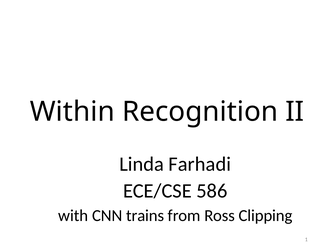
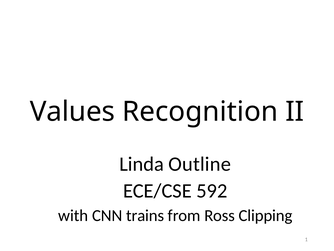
Within: Within -> Values (72, 111)
Farhadi: Farhadi -> Outline (200, 164)
586: 586 -> 592 (212, 191)
